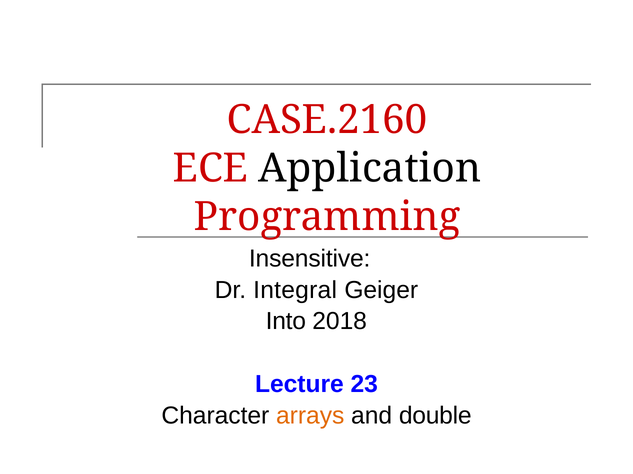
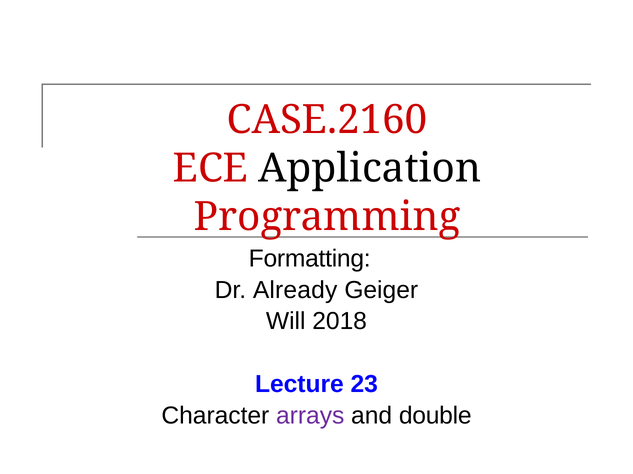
Insensitive: Insensitive -> Formatting (310, 259)
Integral: Integral -> Already (295, 290)
Into: Into -> Will (286, 322)
arrays colour: orange -> purple (310, 416)
